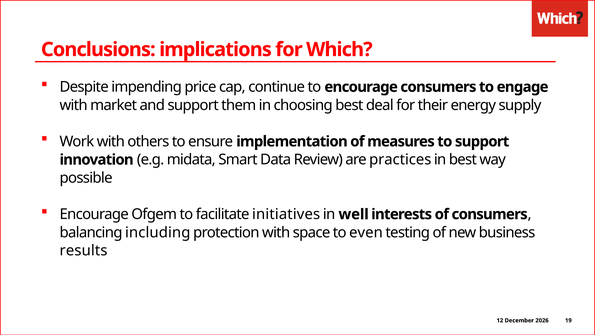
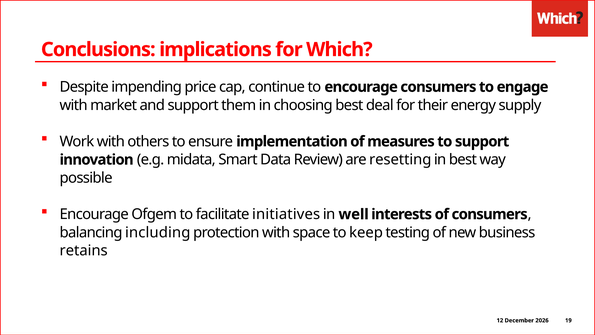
practices: practices -> resetting (400, 160)
even: even -> keep (366, 232)
results: results -> retains (84, 250)
